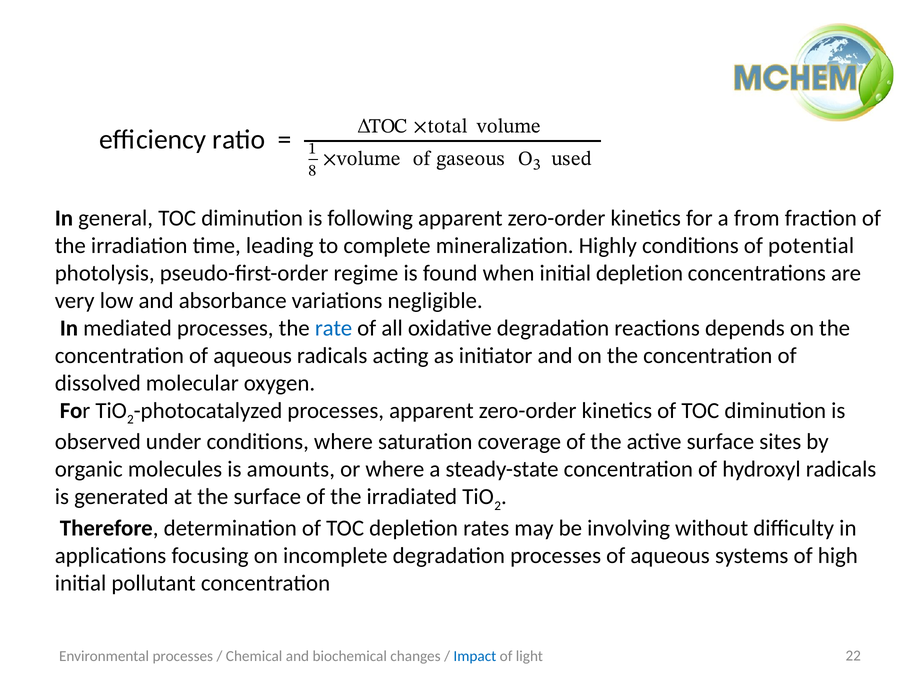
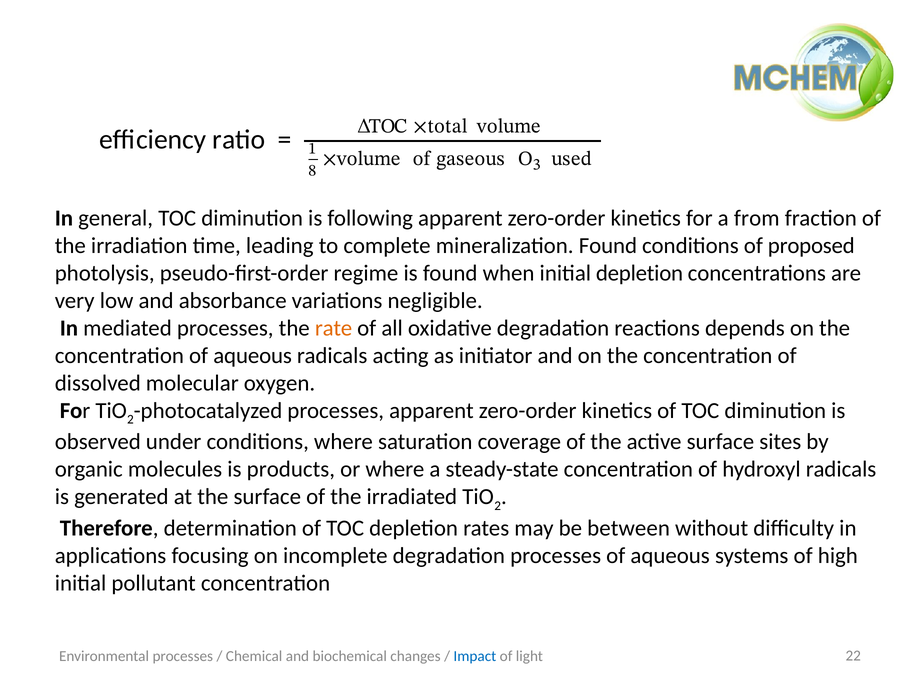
mineralization Highly: Highly -> Found (608, 246)
potential: potential -> proposed (811, 246)
rate colour: blue -> orange (334, 328)
amounts: amounts -> products (291, 469)
involving: involving -> between (629, 528)
